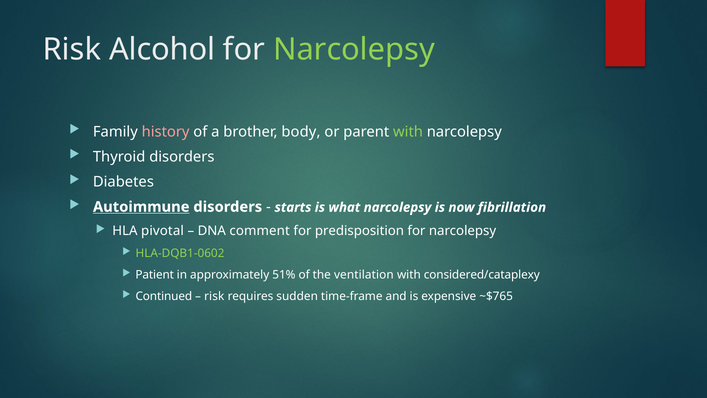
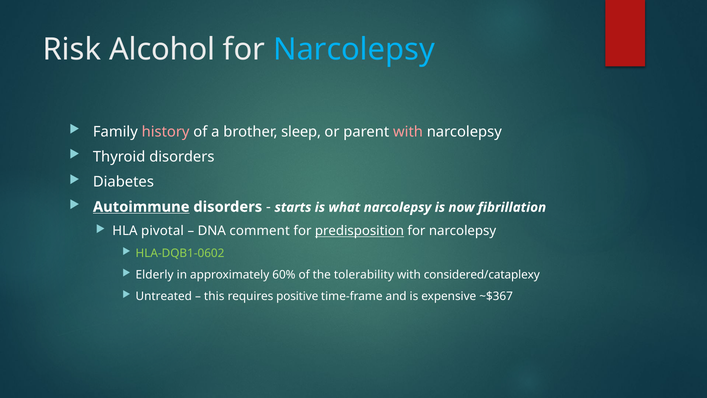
Narcolepsy colour: light green -> light blue (354, 50)
body: body -> sleep (301, 132)
with colour: light green -> pink (408, 132)
predisposition underline: none -> present (359, 231)
Patient: Patient -> Elderly (155, 275)
51%: 51% -> 60% (284, 275)
ventilation: ventilation -> tolerability (364, 275)
Continued: Continued -> Untreated (164, 296)
risk: risk -> this (214, 296)
sudden: sudden -> positive (297, 296)
~$765: ~$765 -> ~$367 (496, 296)
